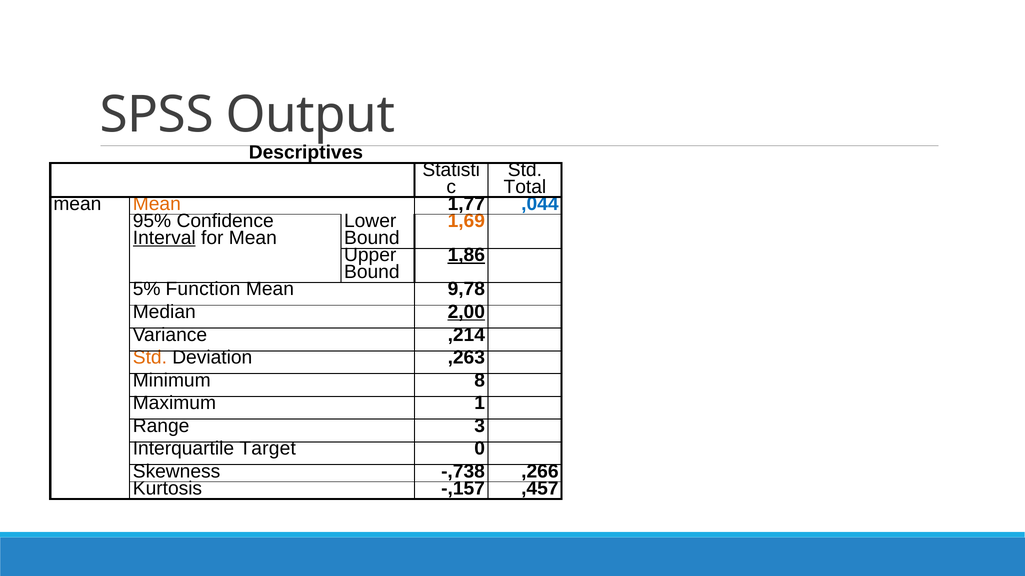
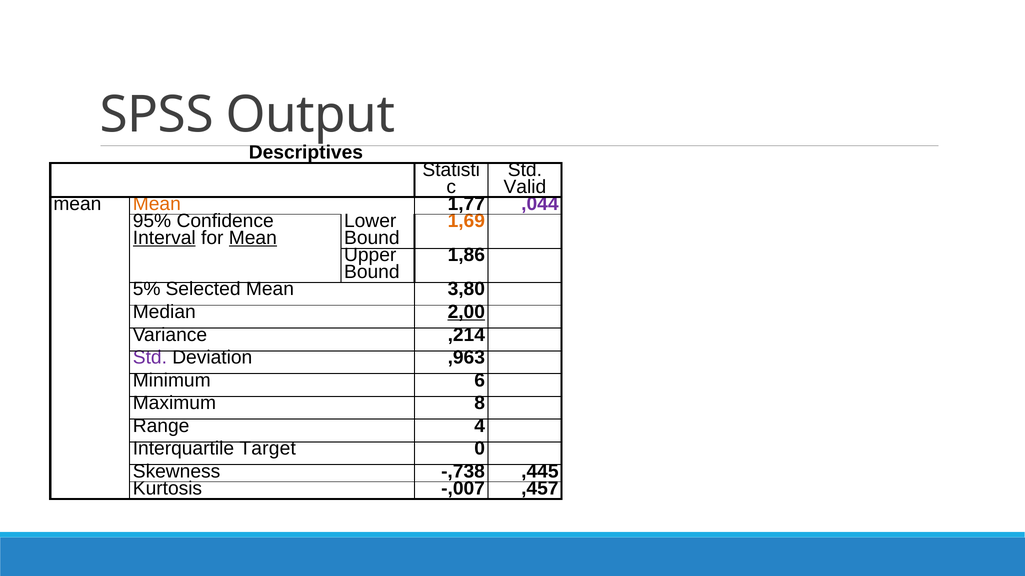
Total: Total -> Valid (525, 187)
,044 colour: blue -> purple (540, 204)
Mean underline: none -> present (253, 238)
1,86 underline: present -> none (466, 255)
Function: Function -> Selected (203, 289)
9,78: 9,78 -> 3,80 (466, 289)
Std colour: orange -> purple (150, 358)
,263: ,263 -> ,963 (466, 358)
8: 8 -> 6 (480, 381)
1: 1 -> 8 (480, 403)
3: 3 -> 4 (480, 426)
,266: ,266 -> ,445 (540, 472)
-,157: -,157 -> -,007 (463, 489)
